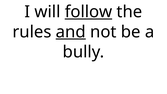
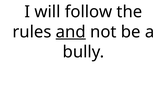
follow underline: present -> none (89, 12)
